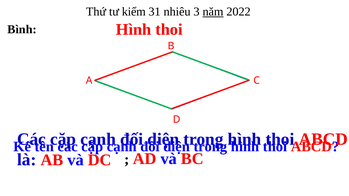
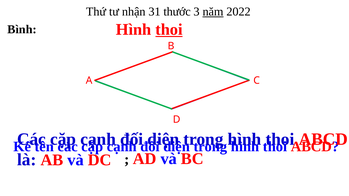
kiểm: kiểm -> nhận (134, 12)
nhiêu: nhiêu -> thước (177, 12)
thoi underline: none -> present (169, 30)
